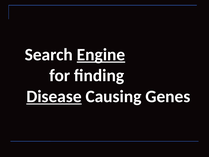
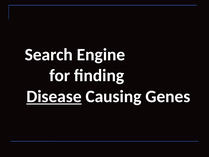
Engine underline: present -> none (101, 55)
